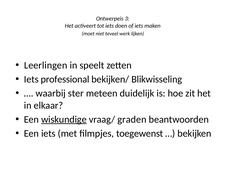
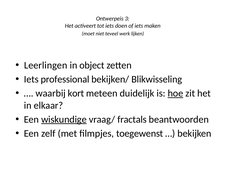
speelt: speelt -> object (92, 65)
ster: ster -> kort (76, 93)
hoe underline: none -> present (175, 93)
graden: graden -> fractals (132, 119)
Een iets: iets -> zelf (48, 133)
